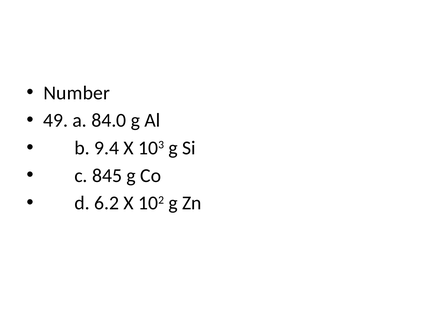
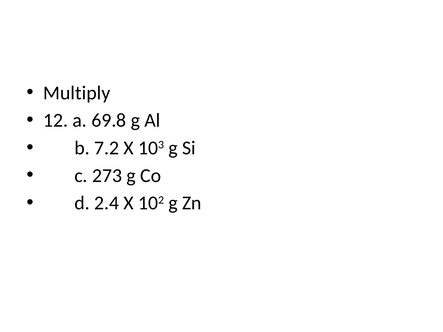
Number: Number -> Multiply (77, 93)
49: 49 -> 12 (56, 121)
84.0: 84.0 -> 69.8 (109, 121)
9.4: 9.4 -> 7.2 (107, 148)
845: 845 -> 273 (107, 176)
6.2: 6.2 -> 2.4 (107, 203)
